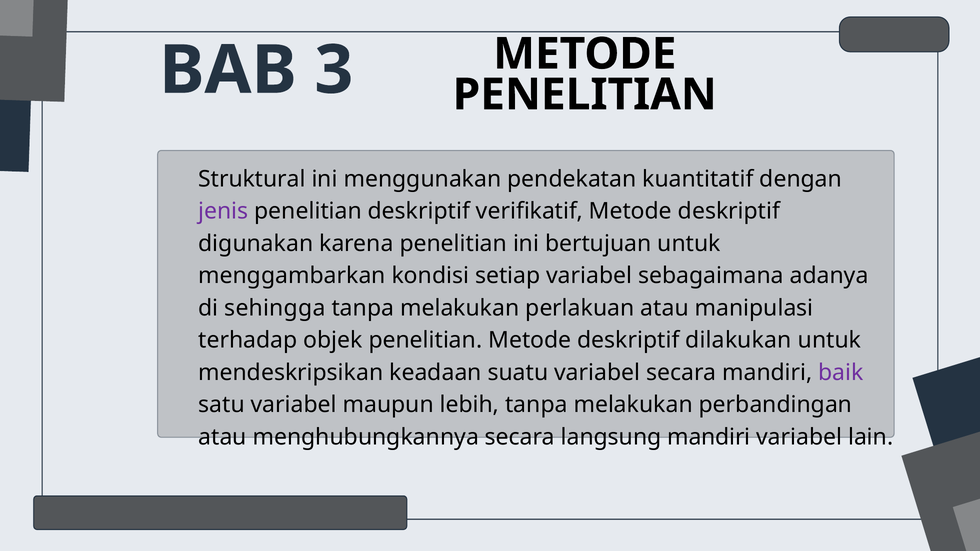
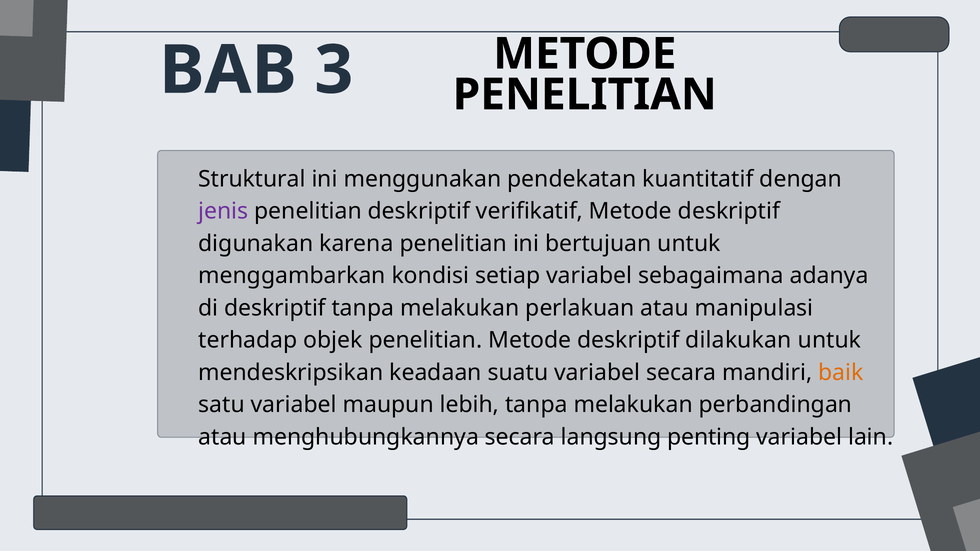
di sehingga: sehingga -> deskriptif (275, 308)
baik colour: purple -> orange (841, 373)
langsung mandiri: mandiri -> penting (709, 437)
